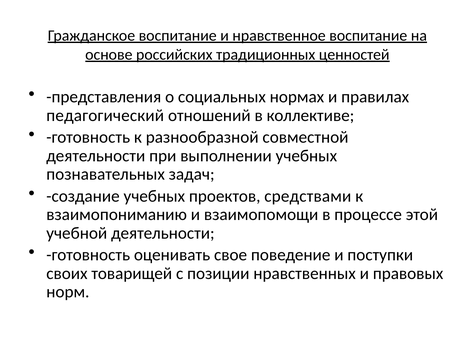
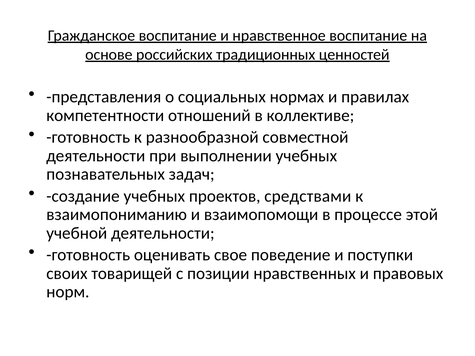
педагогический: педагогический -> компетентности (105, 116)
